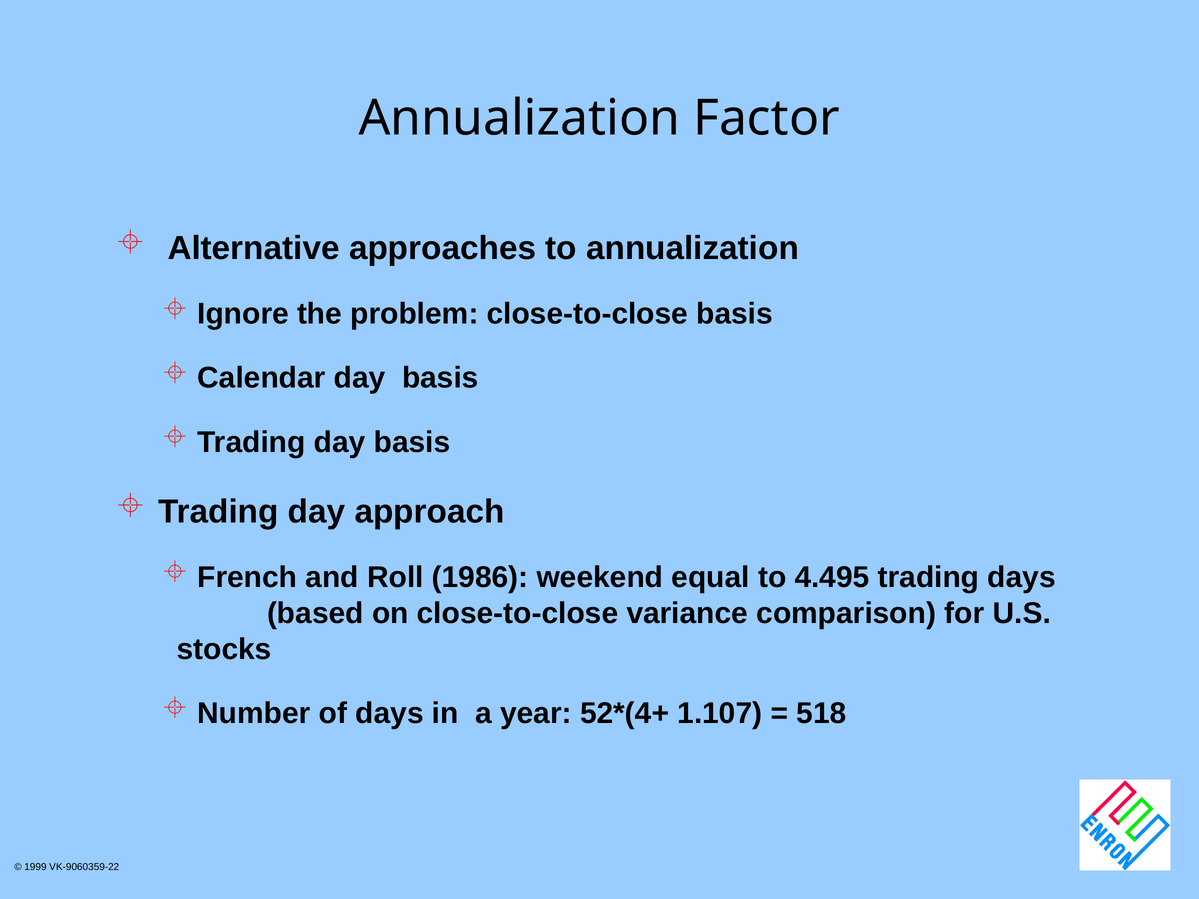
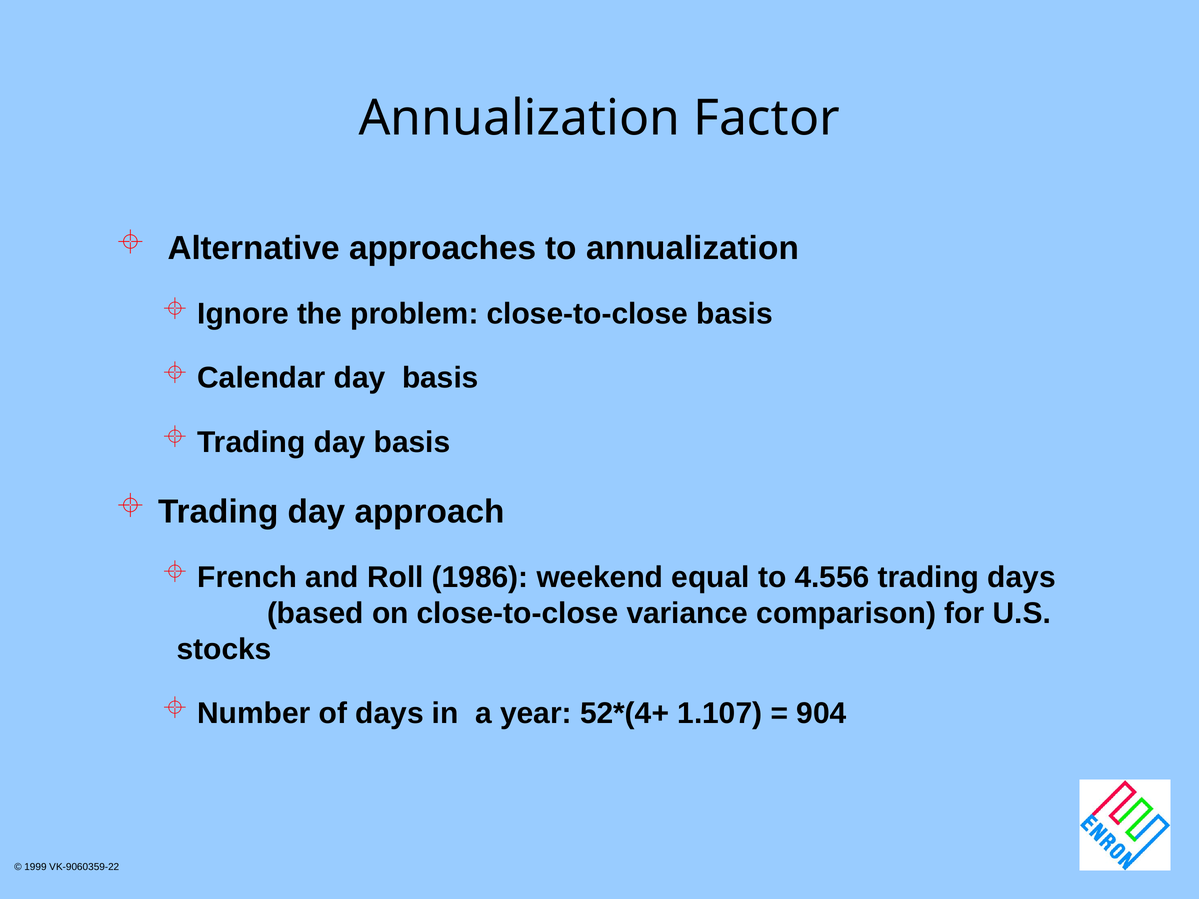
4.495: 4.495 -> 4.556 (832, 578)
518: 518 -> 904 (821, 714)
